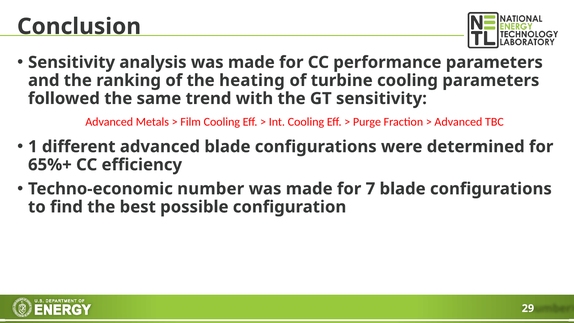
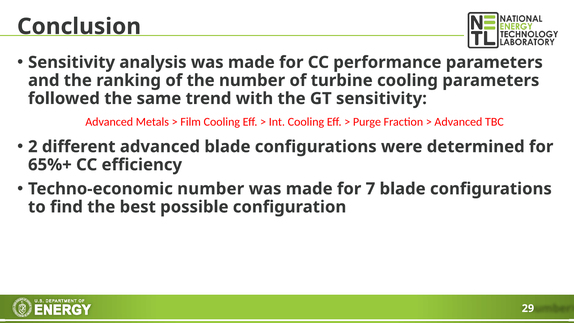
the heating: heating -> number (252, 80)
1: 1 -> 2 (33, 147)
